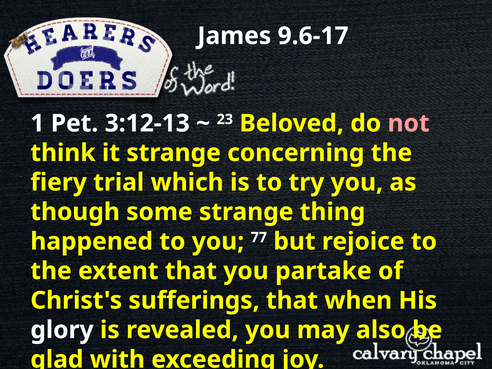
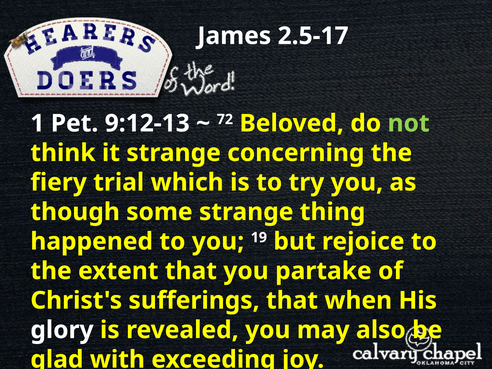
9.6-17: 9.6-17 -> 2.5-17 (313, 36)
3:12-13: 3:12-13 -> 9:12-13 (147, 123)
23: 23 -> 72 (225, 119)
not colour: pink -> light green (409, 123)
77: 77 -> 19 (259, 237)
